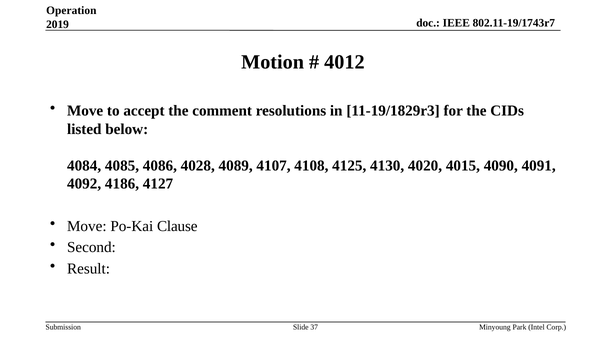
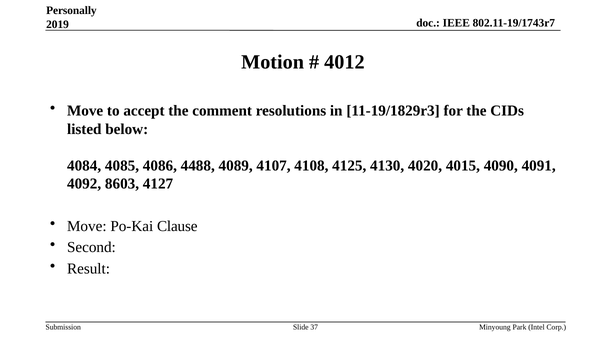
Operation: Operation -> Personally (71, 11)
4028: 4028 -> 4488 (198, 165)
4186: 4186 -> 8603 (122, 184)
